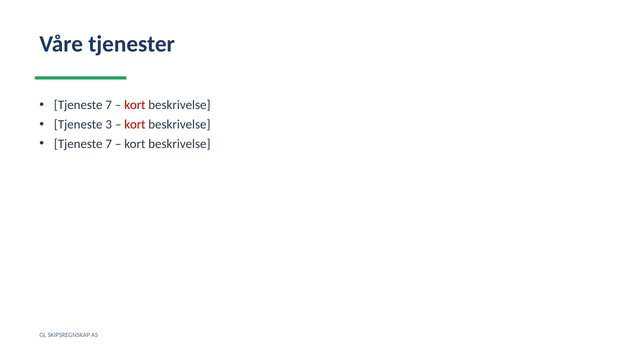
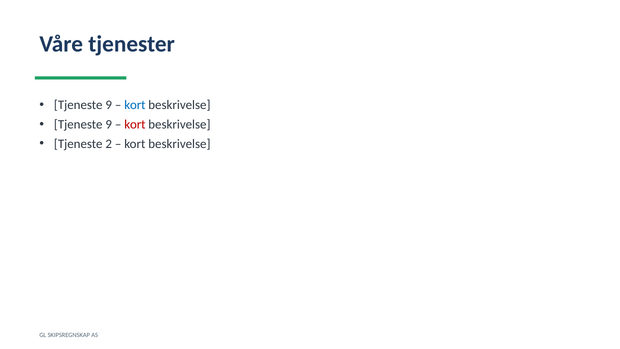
7: 7 -> 9 (109, 105)
kort colour: red -> blue (135, 105)
3: 3 -> 9 (109, 124)
7: 7 -> 2 (109, 144)
